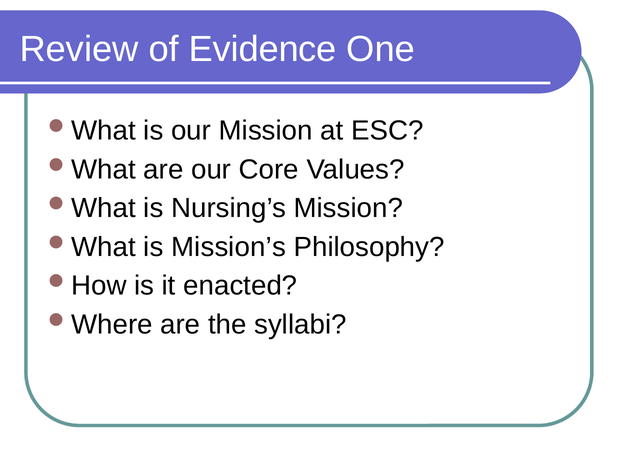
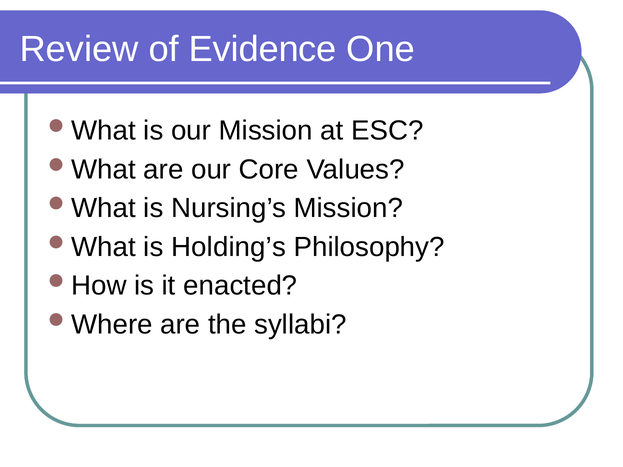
Mission’s: Mission’s -> Holding’s (229, 247)
